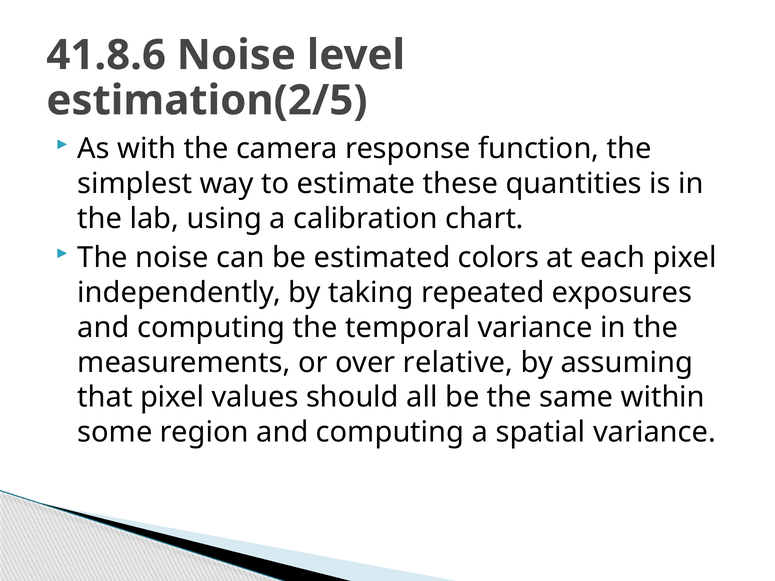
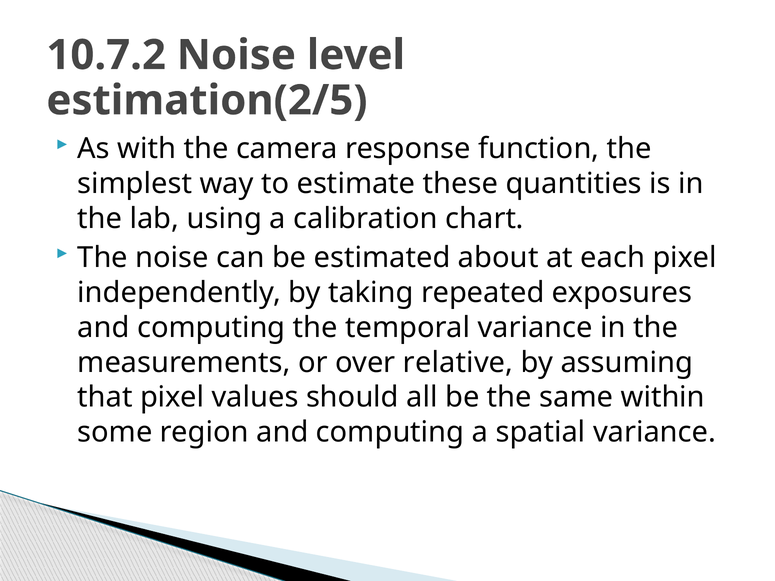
41.8.6: 41.8.6 -> 10.7.2 (106, 55)
colors: colors -> about (498, 258)
